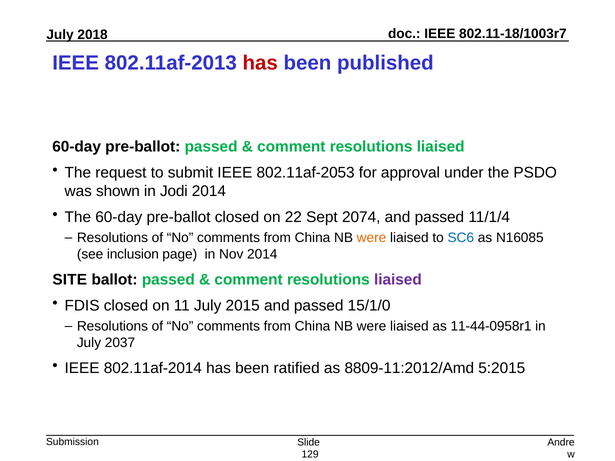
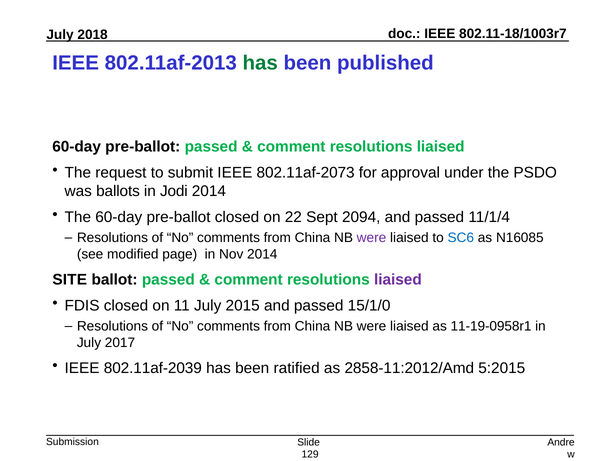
has colour: red -> green (260, 63)
802.11af-2053: 802.11af-2053 -> 802.11af-2073 (306, 173)
shown: shown -> ballots (118, 191)
2074: 2074 -> 2094 (361, 217)
were colour: orange -> purple (372, 238)
inclusion: inclusion -> modified (133, 254)
11-44-0958r1: 11-44-0958r1 -> 11-19-0958r1 (491, 327)
2037: 2037 -> 2017 (120, 343)
802.11af-2014: 802.11af-2014 -> 802.11af-2039 (153, 368)
8809-11:2012/Amd: 8809-11:2012/Amd -> 2858-11:2012/Amd (409, 368)
